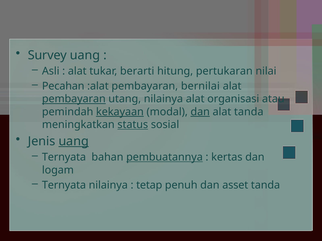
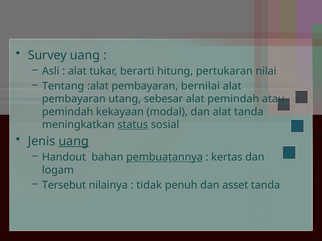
Pecahan: Pecahan -> Tentang (63, 86)
pembayaran underline: present -> none (74, 99)
utang nilainya: nilainya -> sebesar (163, 99)
alat organisasi: organisasi -> pemindah (233, 99)
kekayaan underline: present -> none (120, 112)
dan underline: present -> none (200, 112)
Ternyata: Ternyata -> Handout (64, 157)
Ternyata: Ternyata -> Tersebut (64, 185)
tetap: tetap -> tidak (149, 185)
